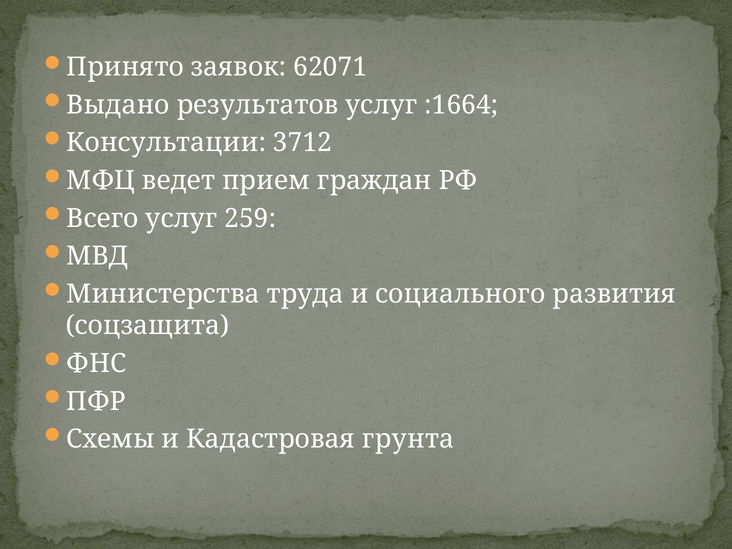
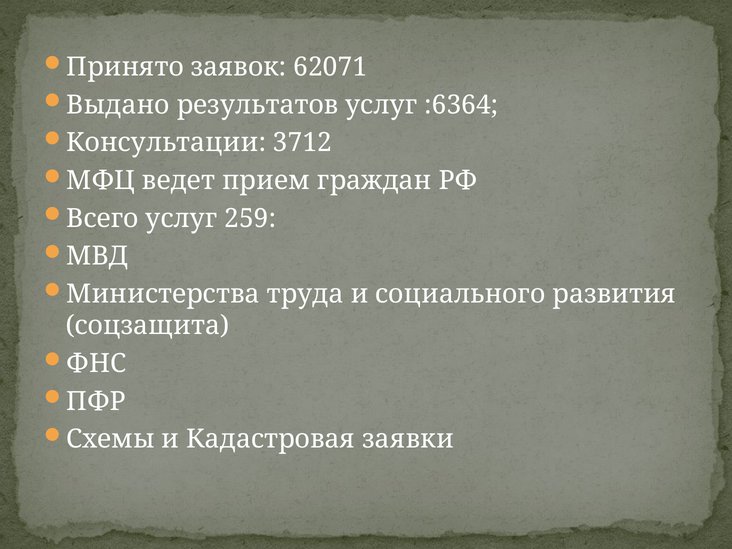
:1664: :1664 -> :6364 (461, 105)
грунта: грунта -> заявки (408, 439)
